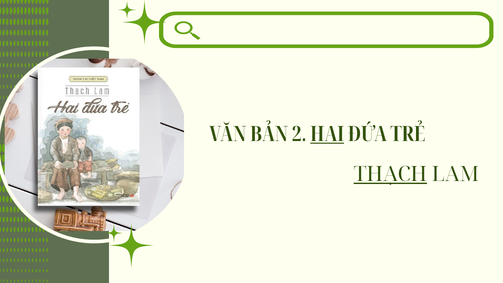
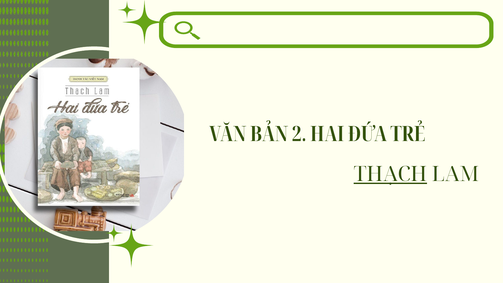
HAI underline: present -> none (327, 134)
